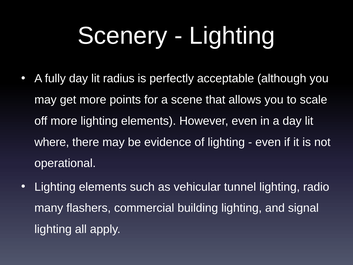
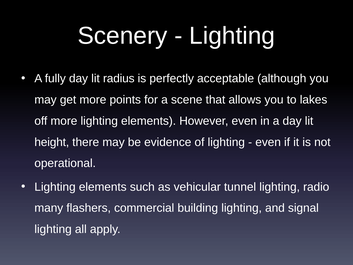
scale: scale -> lakes (314, 100)
where: where -> height (52, 142)
